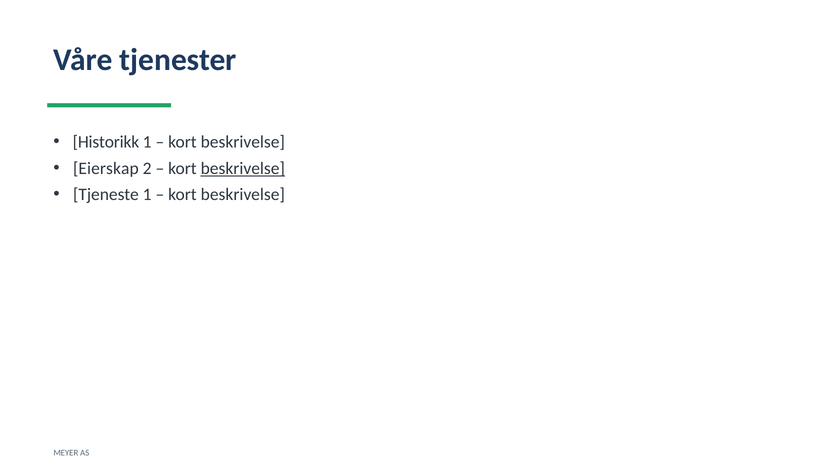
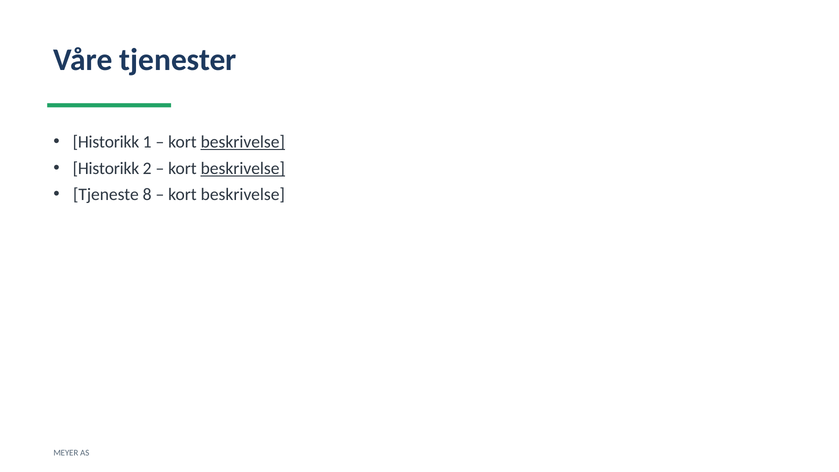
beskrivelse underline: none -> present (243, 142)
Eierskap: Eierskap -> Historikk (106, 168)
Tjeneste 1: 1 -> 8 (147, 195)
